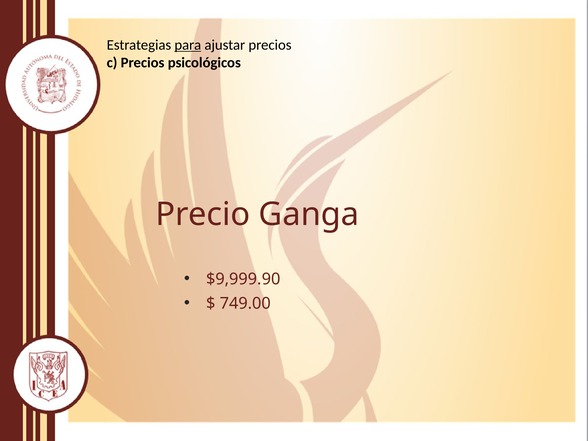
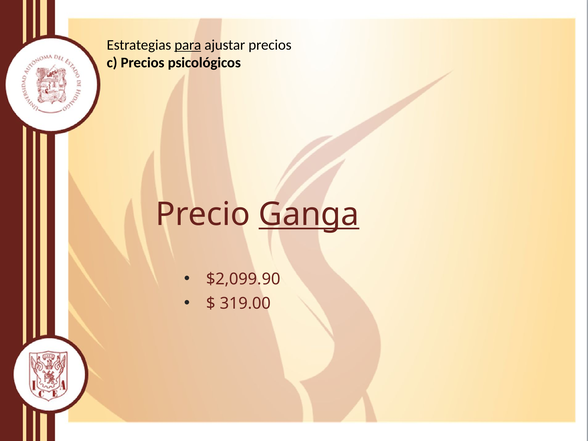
Ganga underline: none -> present (309, 214)
$9,999.90: $9,999.90 -> $2,099.90 (243, 279)
749.00: 749.00 -> 319.00 (245, 303)
